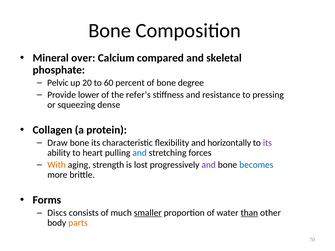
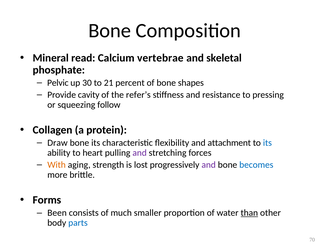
over: over -> read (83, 58)
compared: compared -> vertebrae (160, 58)
20: 20 -> 30 (87, 83)
60: 60 -> 21 (109, 83)
degree: degree -> shapes (191, 83)
lower: lower -> cavity (89, 95)
dense: dense -> follow (109, 105)
horizontally: horizontally -> attachment (229, 143)
its colour: purple -> blue (267, 143)
and colour: blue -> purple (140, 153)
Discs: Discs -> Been (57, 213)
smaller underline: present -> none (148, 213)
parts colour: orange -> blue (78, 223)
